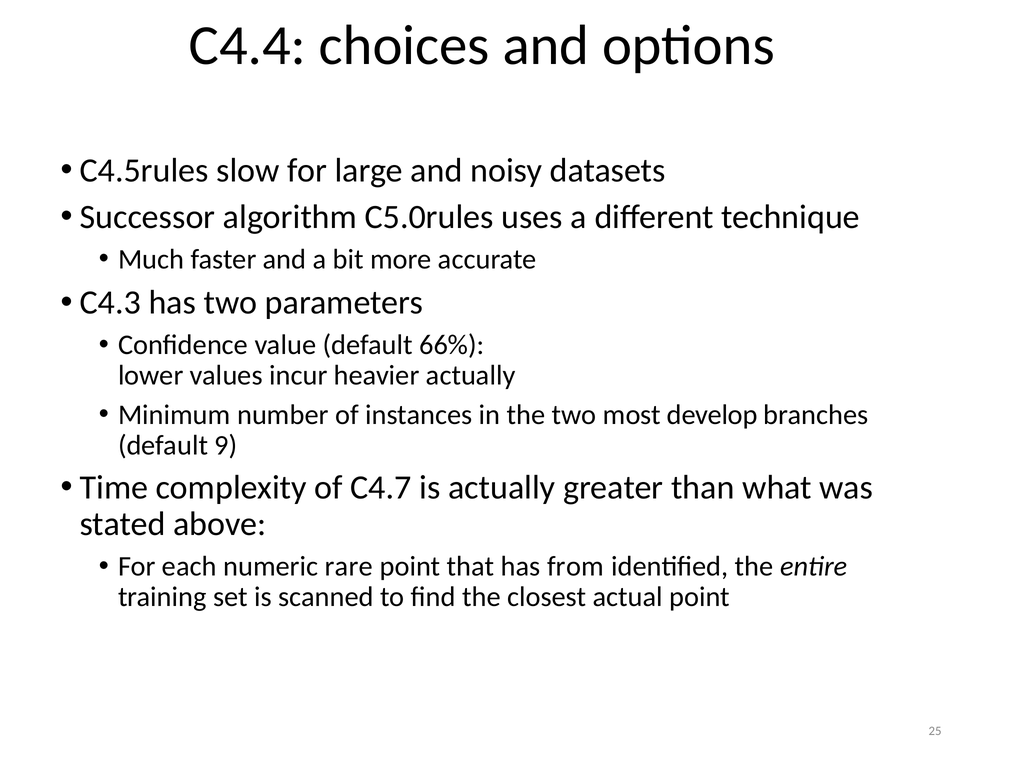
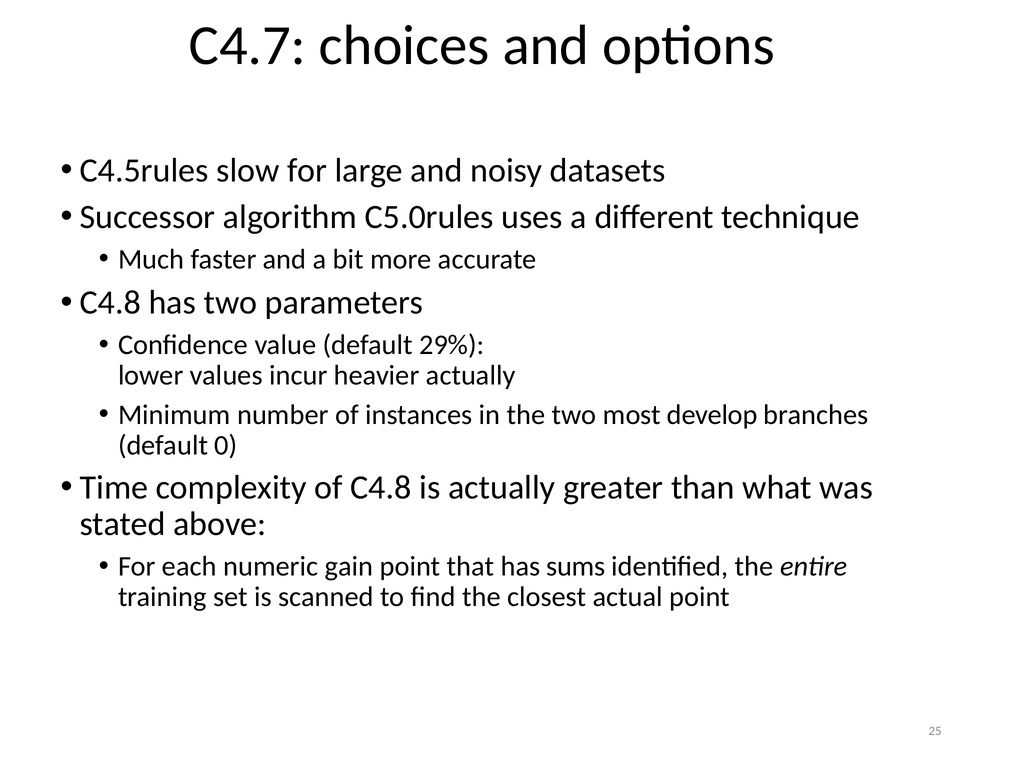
C4.4: C4.4 -> C4.7 (247, 46)
C4.3: C4.3 -> C4.8 (110, 303)
66%: 66% -> 29% (452, 345)
9: 9 -> 0 (226, 446)
of C4.7: C4.7 -> C4.8 (381, 488)
rare: rare -> gain (349, 567)
from: from -> sums (576, 567)
